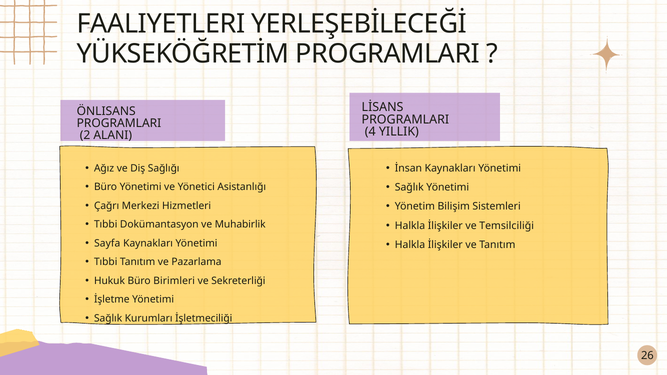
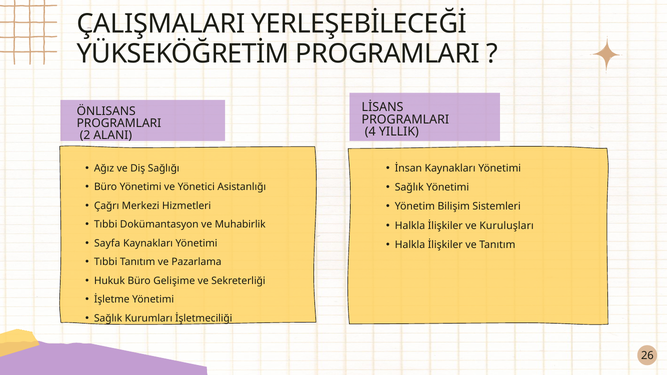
FAALIYETLERI: FAALIYETLERI -> ÇALIŞMALARI (161, 24)
Temsilciliği: Temsilciliği -> Kuruluşları (507, 226)
Birimleri: Birimleri -> Gelişime (174, 281)
